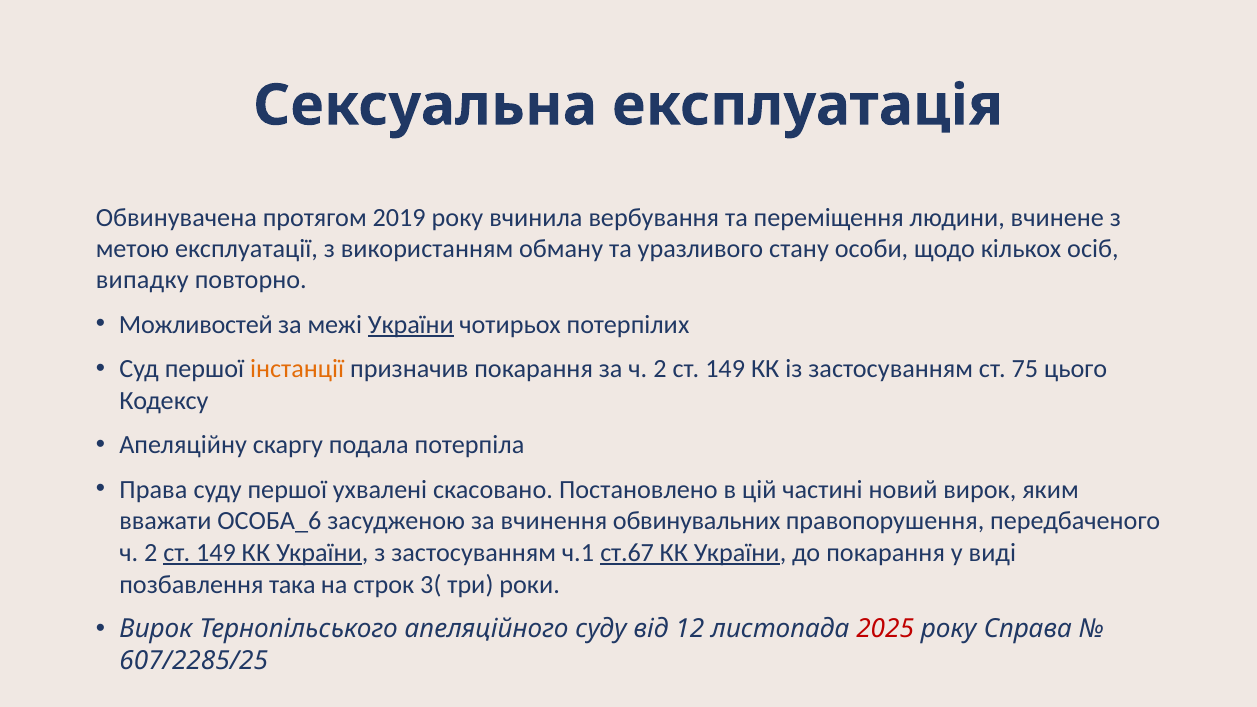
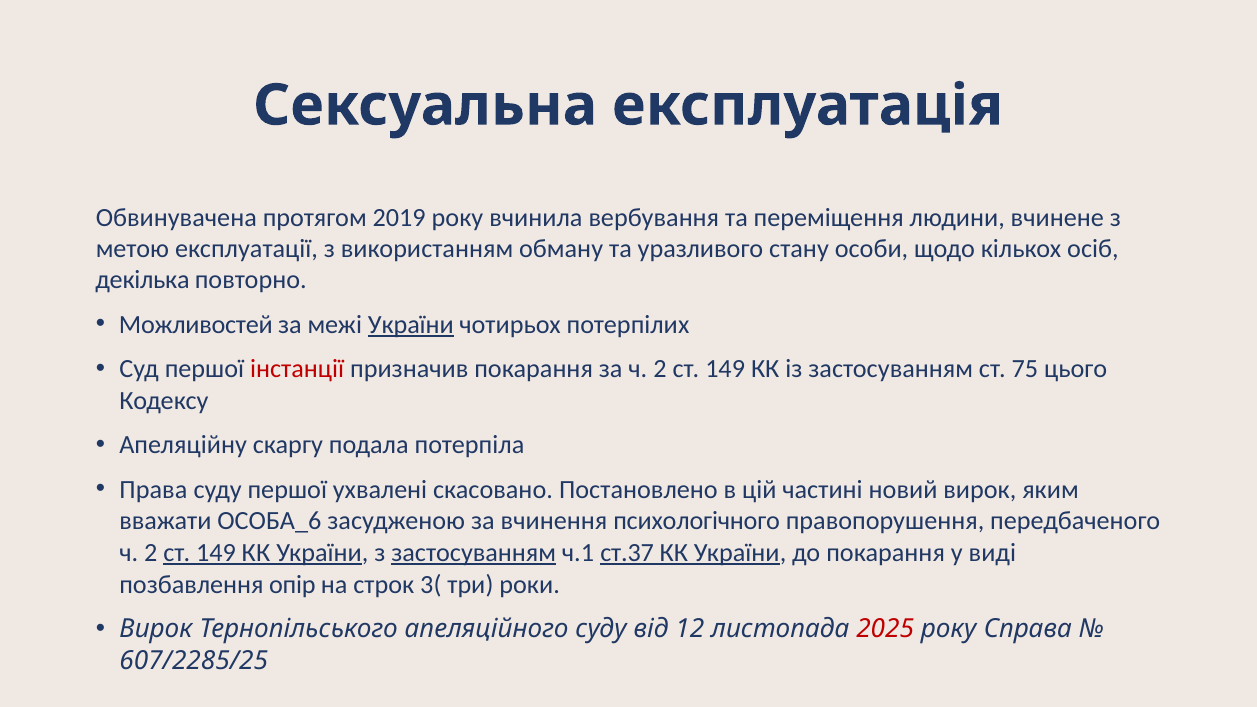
випадку: випадку -> декілька (143, 280)
інстанції colour: orange -> red (297, 369)
обвинувальних: обвинувальних -> психологічного (697, 521)
застосуванням underline: none -> present (474, 553)
ст.67: ст.67 -> ст.37 (627, 553)
така: така -> опір (292, 585)
